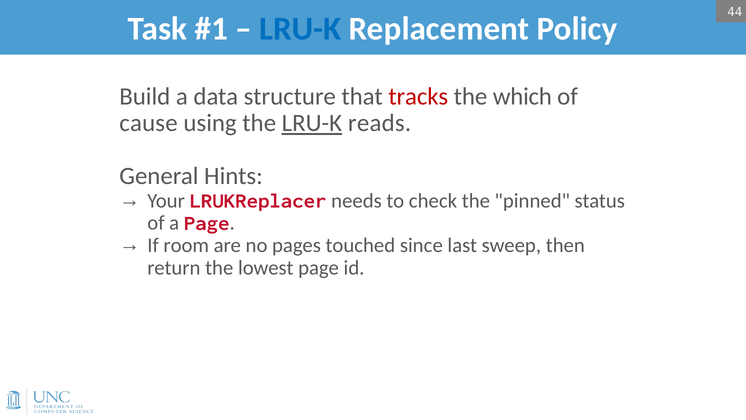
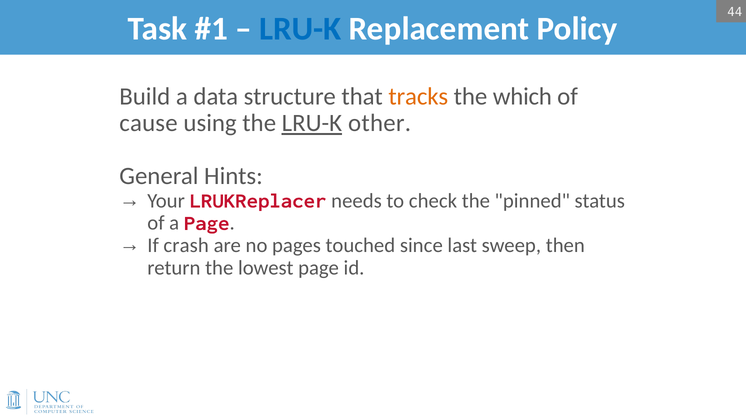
tracks colour: red -> orange (418, 96)
reads: reads -> other (380, 123)
room: room -> crash (186, 245)
